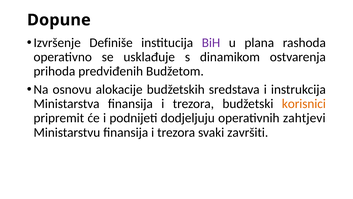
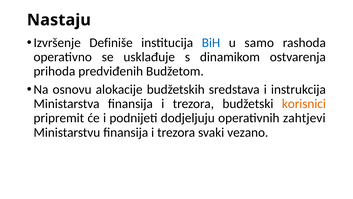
Dopune: Dopune -> Nastaju (59, 20)
BiH colour: purple -> blue (211, 43)
plana: plana -> samo (259, 43)
završiti: završiti -> vezano (248, 132)
